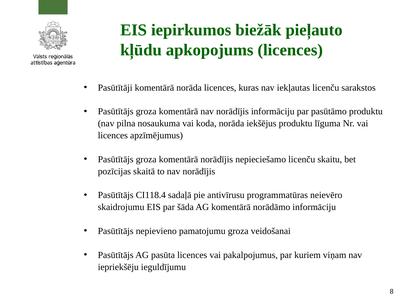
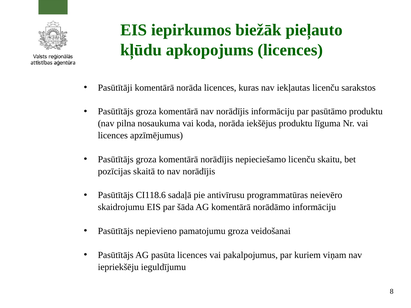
CI118.4: CI118.4 -> CI118.6 (151, 195)
